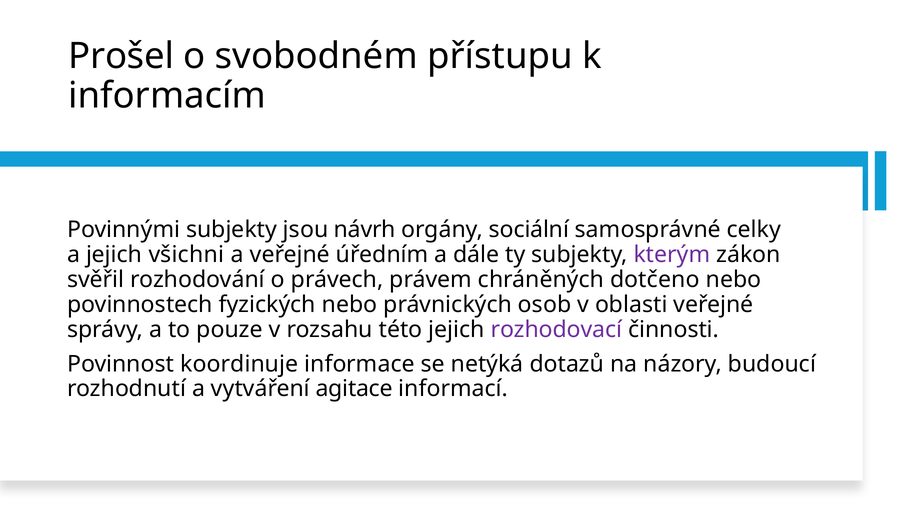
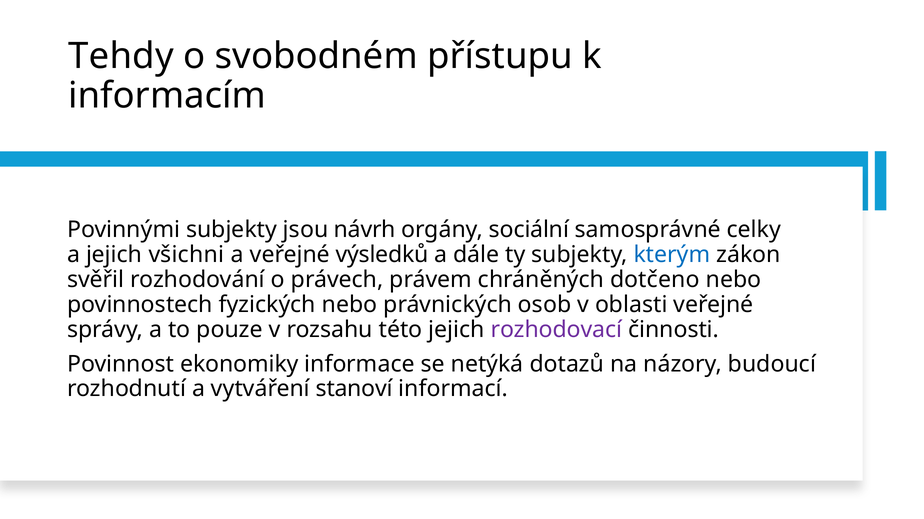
Prošel: Prošel -> Tehdy (121, 56)
úředním: úředním -> výsledků (382, 255)
kterým colour: purple -> blue (672, 255)
koordinuje: koordinuje -> ekonomiky (239, 364)
agitace: agitace -> stanoví (354, 389)
